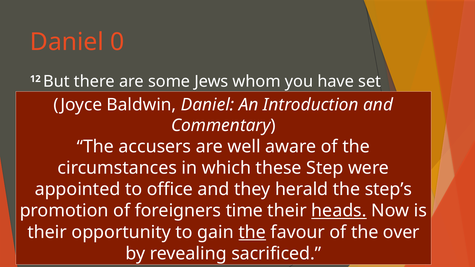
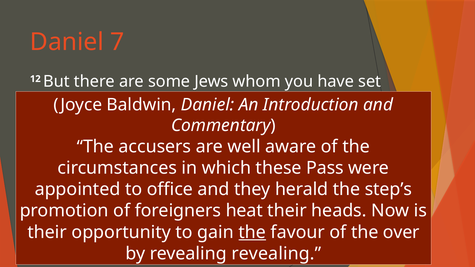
0: 0 -> 7 (117, 42)
Step: Step -> Pass (325, 168)
time: time -> heat (244, 211)
heads underline: present -> none (339, 211)
revealing sacrificed: sacrificed -> revealing (276, 254)
